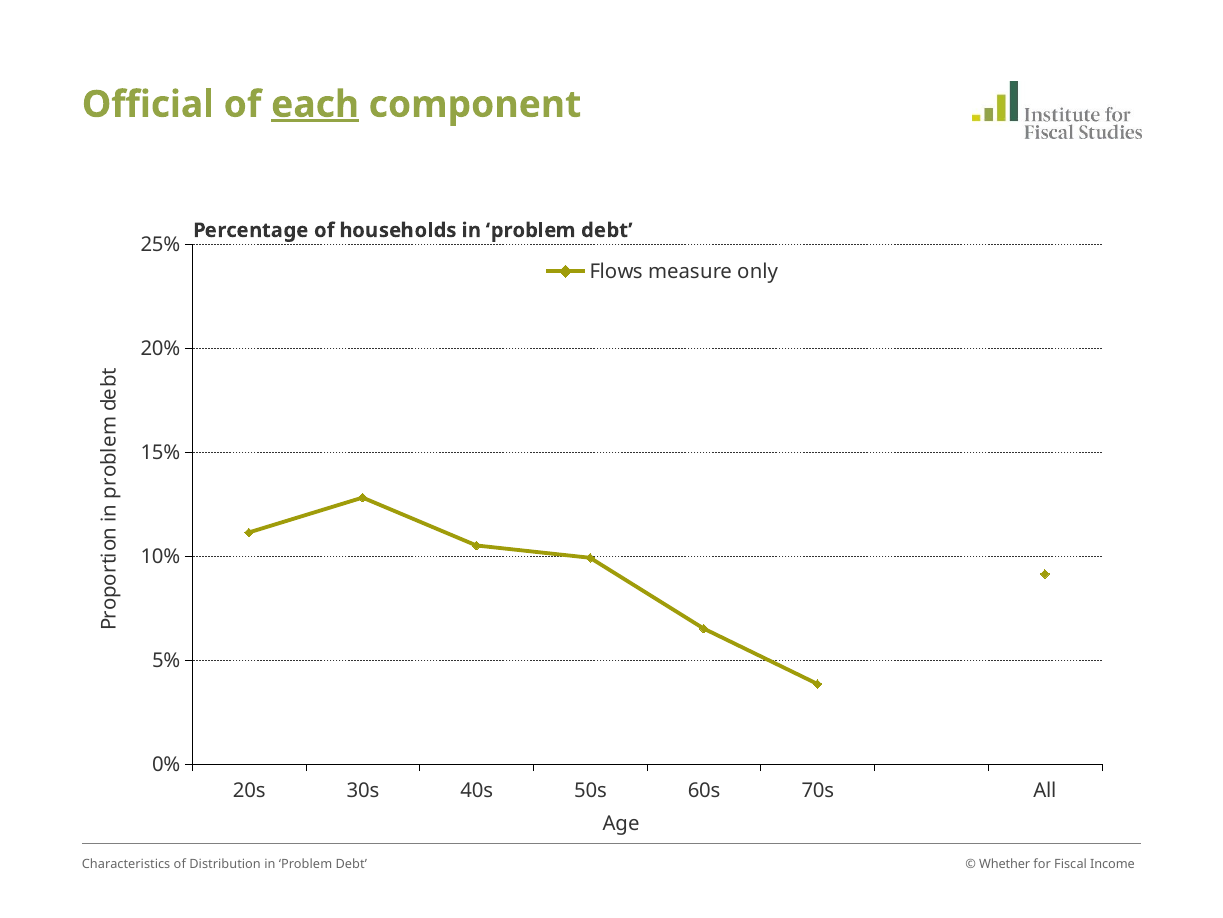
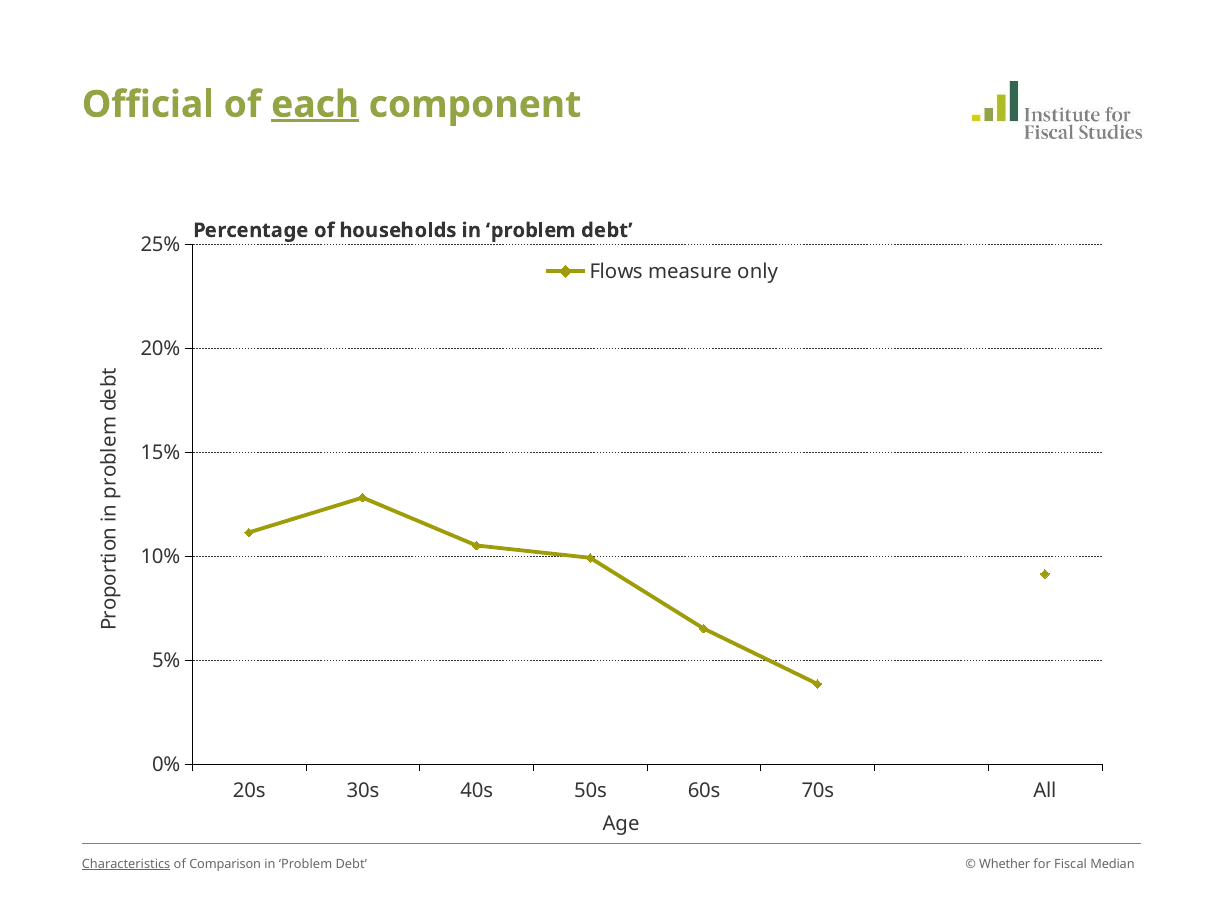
Characteristics underline: none -> present (126, 863)
Distribution: Distribution -> Comparison (225, 863)
Income: Income -> Median (1112, 863)
